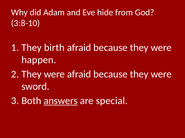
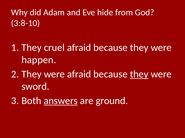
birth: birth -> cruel (54, 48)
they underline: none -> present (139, 75)
special: special -> ground (112, 101)
